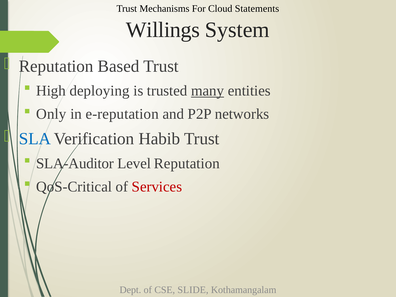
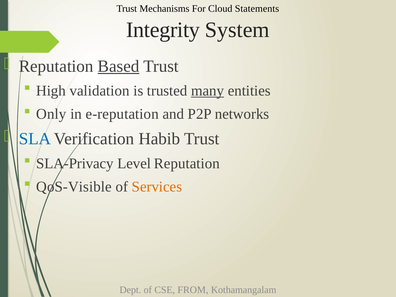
Willings: Willings -> Integrity (163, 30)
Based underline: none -> present (119, 66)
deploying: deploying -> validation (100, 91)
SLA-Auditor: SLA-Auditor -> SLA-Privacy (75, 163)
QoS-Critical: QoS-Critical -> QoS-Visible (74, 187)
Services colour: red -> orange (157, 187)
SLIDE: SLIDE -> FROM (193, 290)
